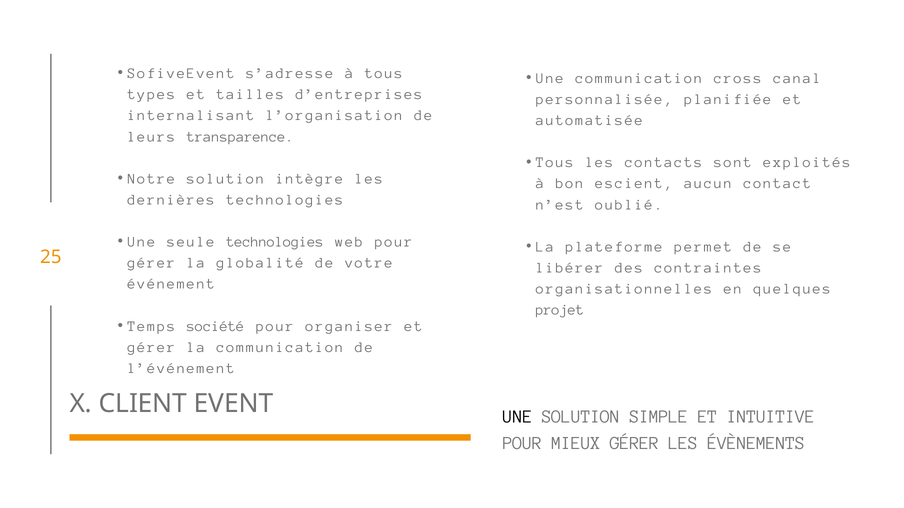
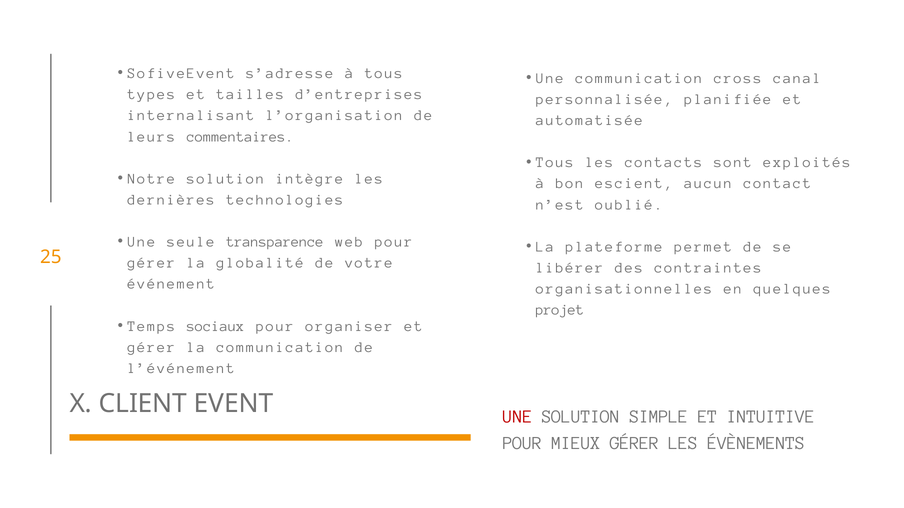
transparence: transparence -> commentaires (240, 137)
seule technologies: technologies -> transparence (275, 242)
société: société -> sociaux (216, 326)
UNE colour: black -> red (518, 417)
